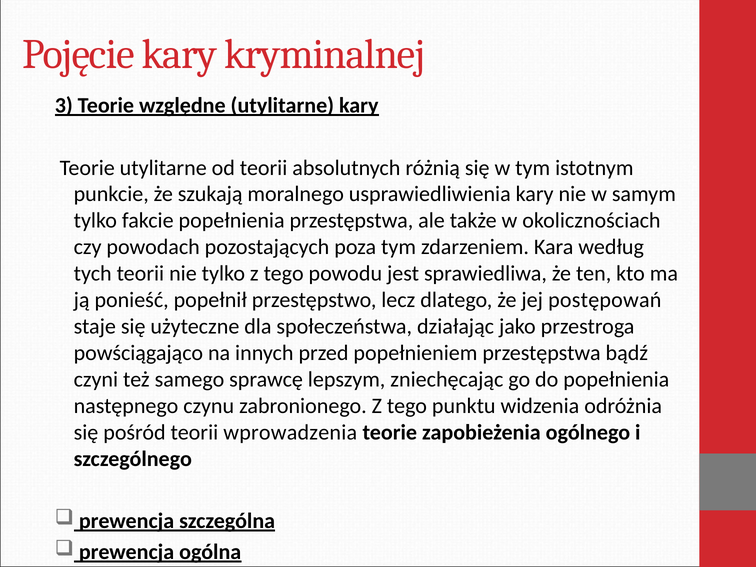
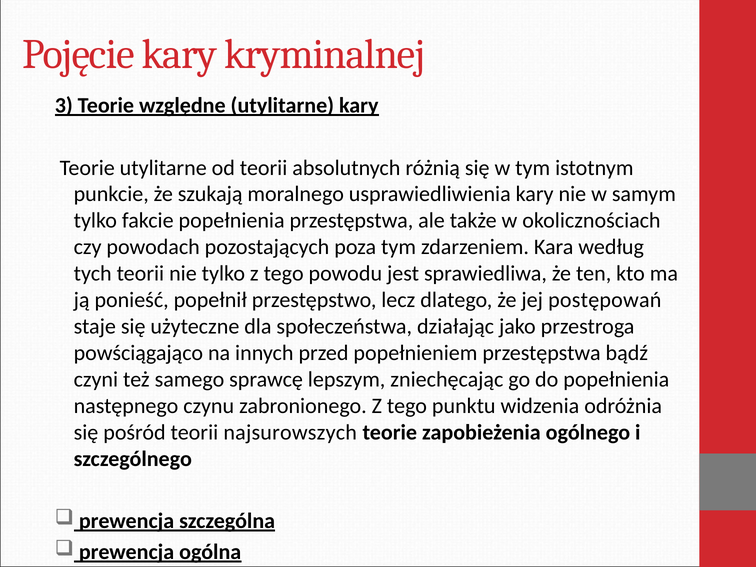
wprowadzenia: wprowadzenia -> najsurowszych (290, 432)
